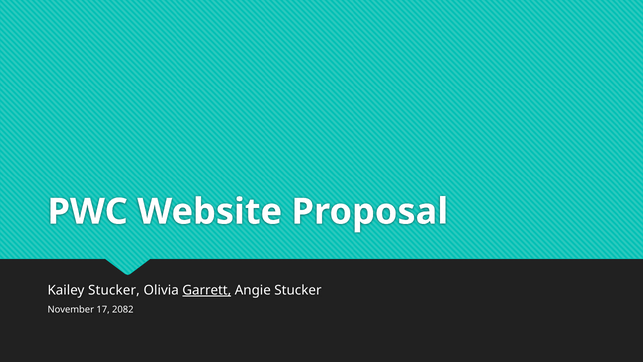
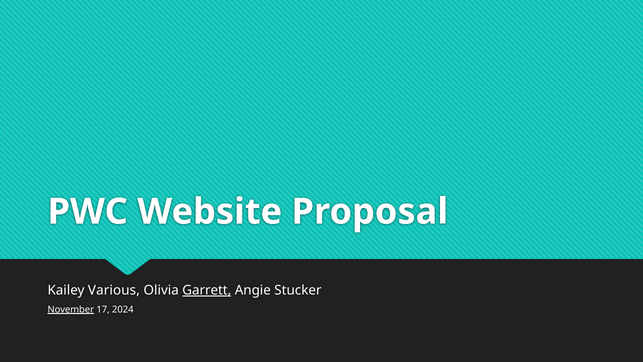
Kailey Stucker: Stucker -> Various (114, 290)
November underline: none -> present (71, 309)
2082: 2082 -> 2024 (123, 309)
